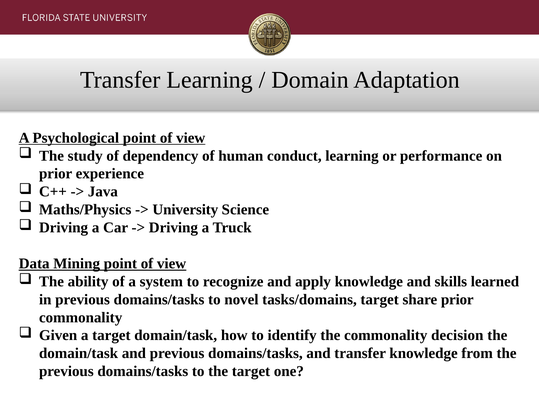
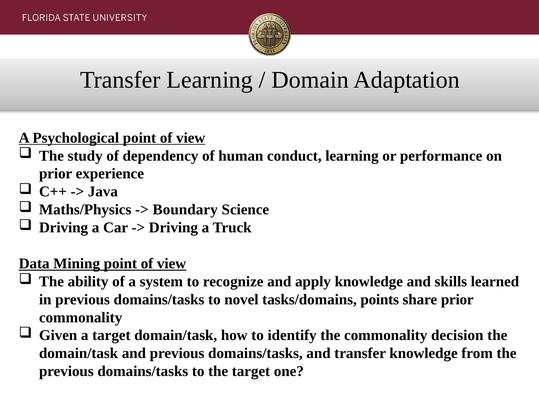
University: University -> Boundary (185, 210)
tasks/domains target: target -> points (380, 300)
